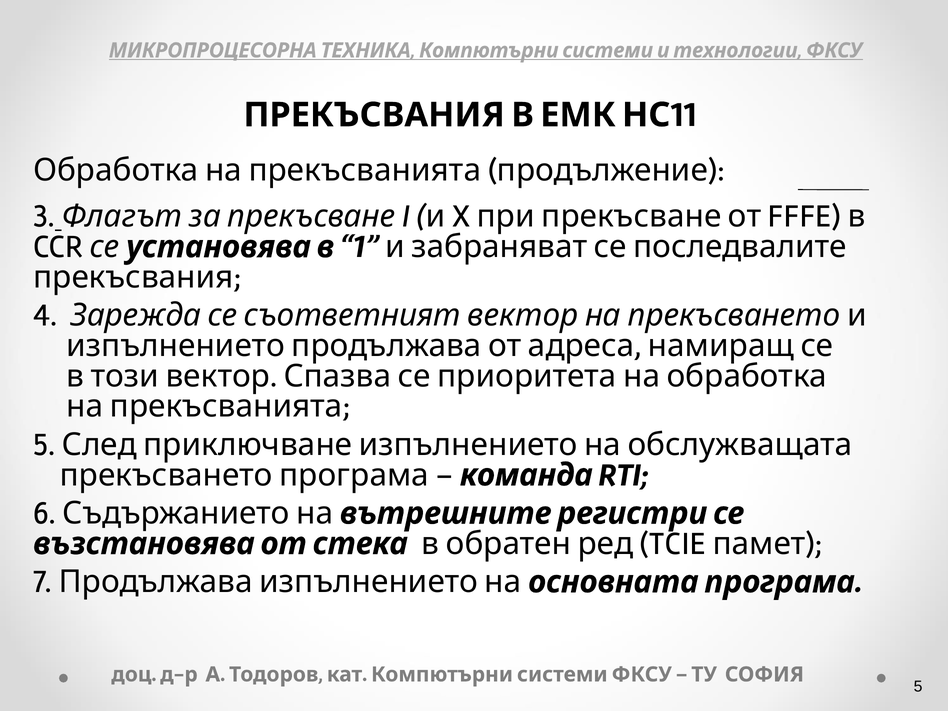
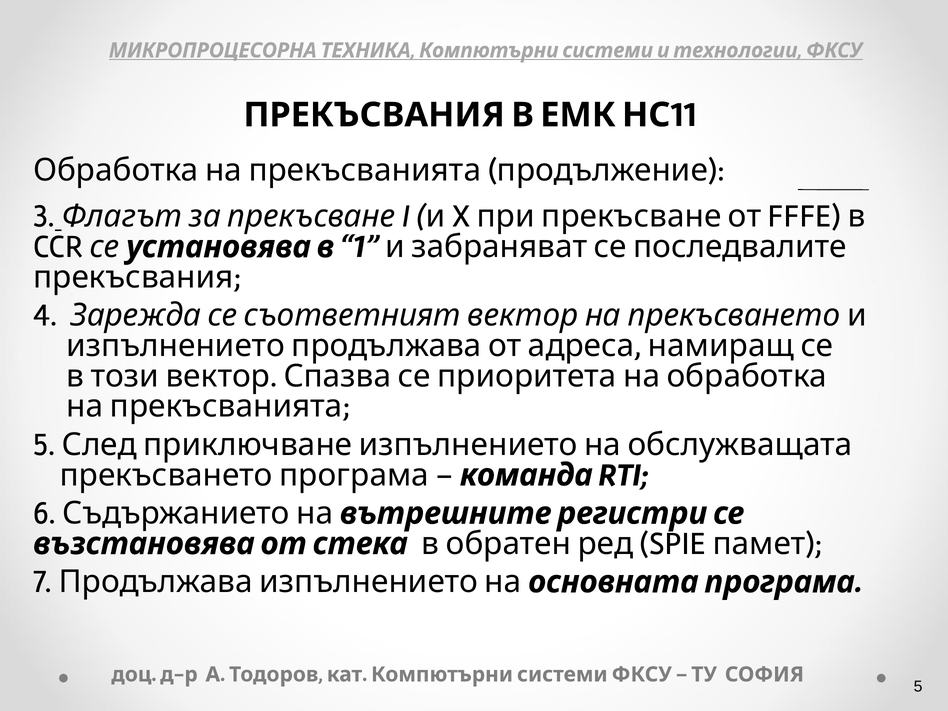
TCIE: TCIE -> SPIE (673, 544)
